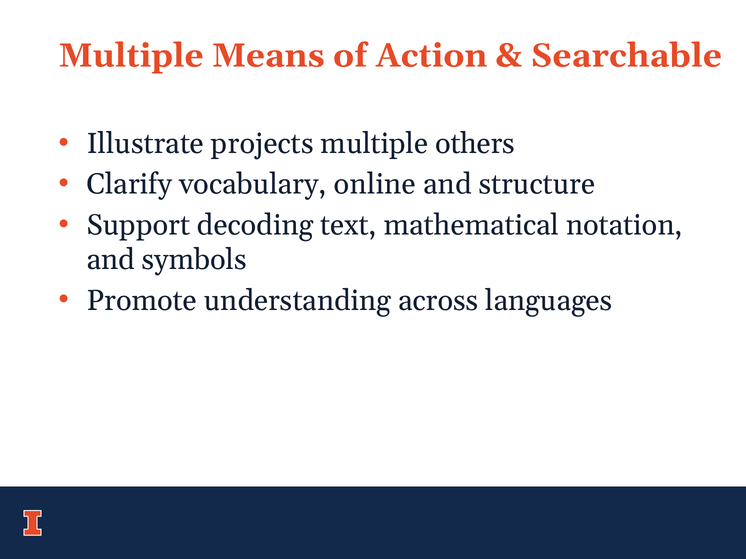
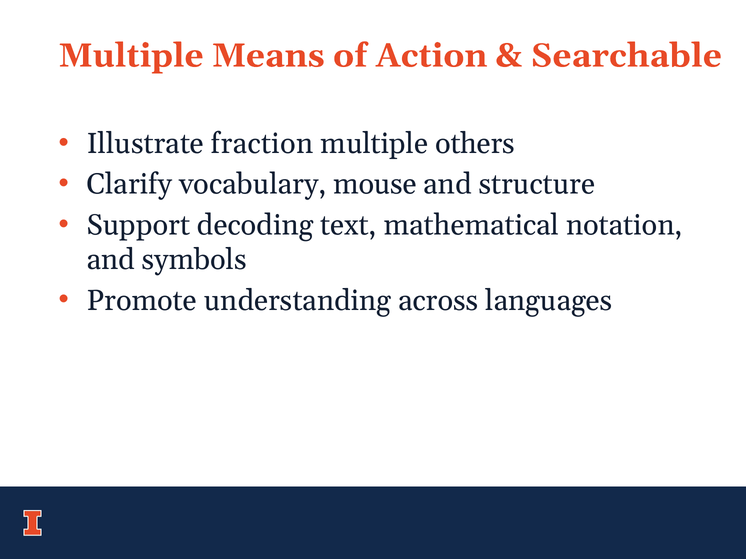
projects: projects -> fraction (262, 144)
online: online -> mouse (375, 185)
